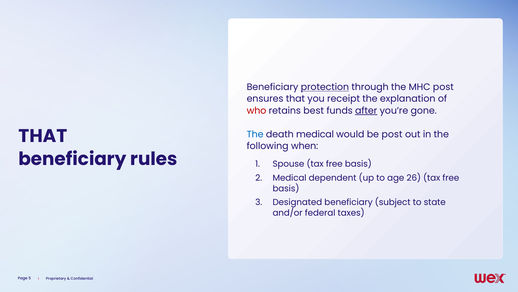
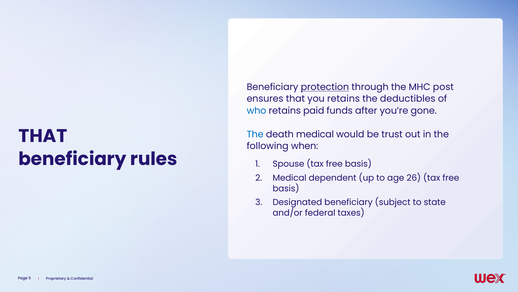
you receipt: receipt -> retains (343, 99)
explanation: explanation -> deductibles (408, 99)
who colour: red -> blue (257, 110)
best: best -> paid (314, 110)
after underline: present -> none (366, 110)
be post: post -> trust (392, 134)
